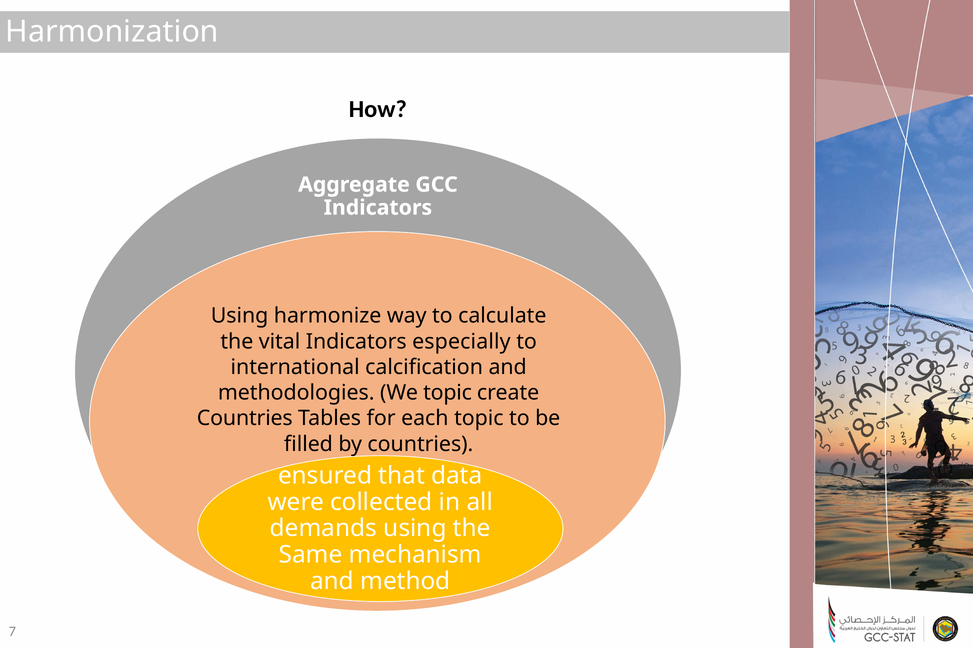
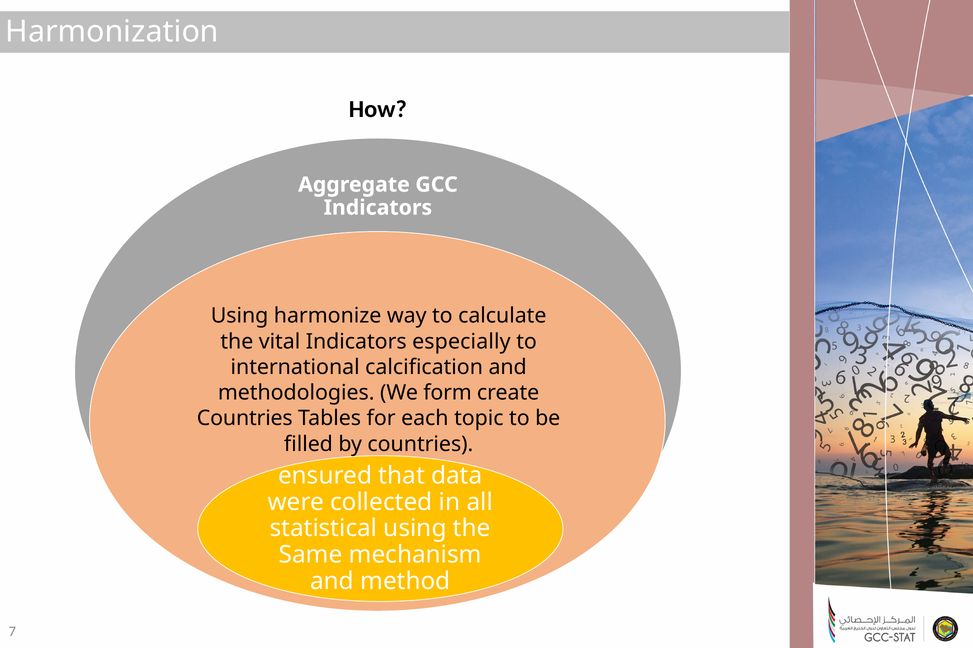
We topic: topic -> form (448, 393)
demands: demands -> statistical (323, 529)
